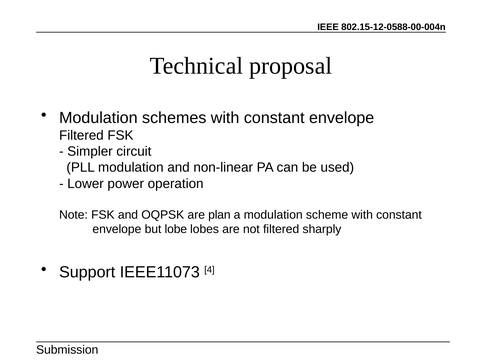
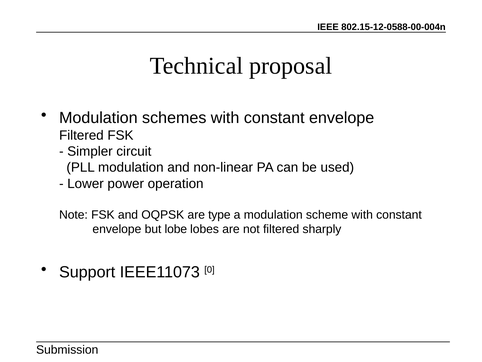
plan: plan -> type (219, 215)
4: 4 -> 0 (209, 269)
